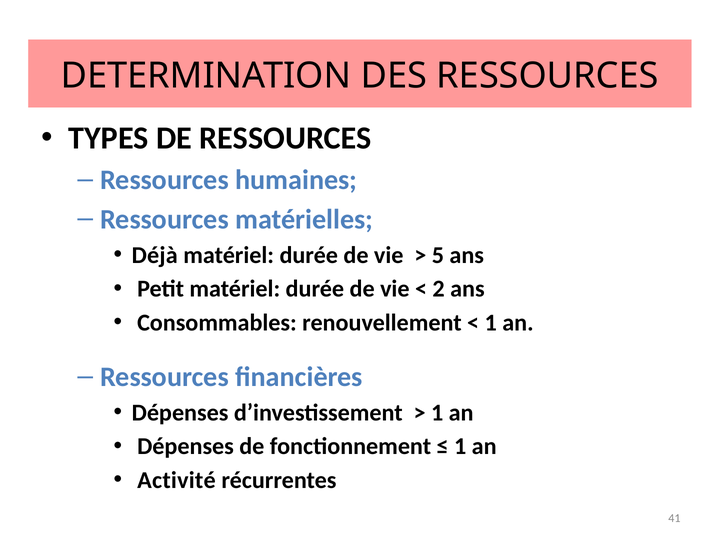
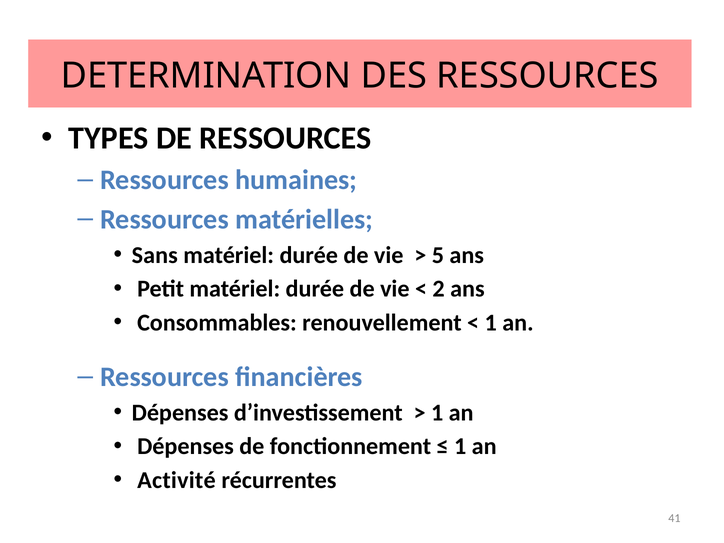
Déjà: Déjà -> Sans (155, 255)
